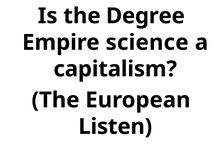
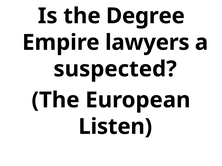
science: science -> lawyers (147, 43)
capitalism: capitalism -> suspected (115, 69)
